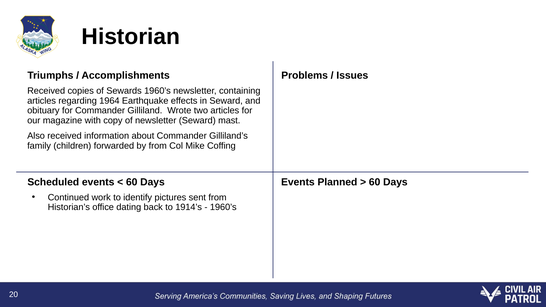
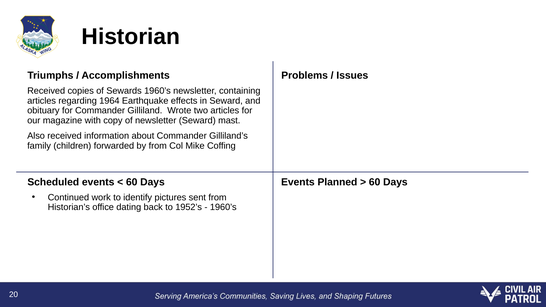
1914’s: 1914’s -> 1952’s (189, 207)
